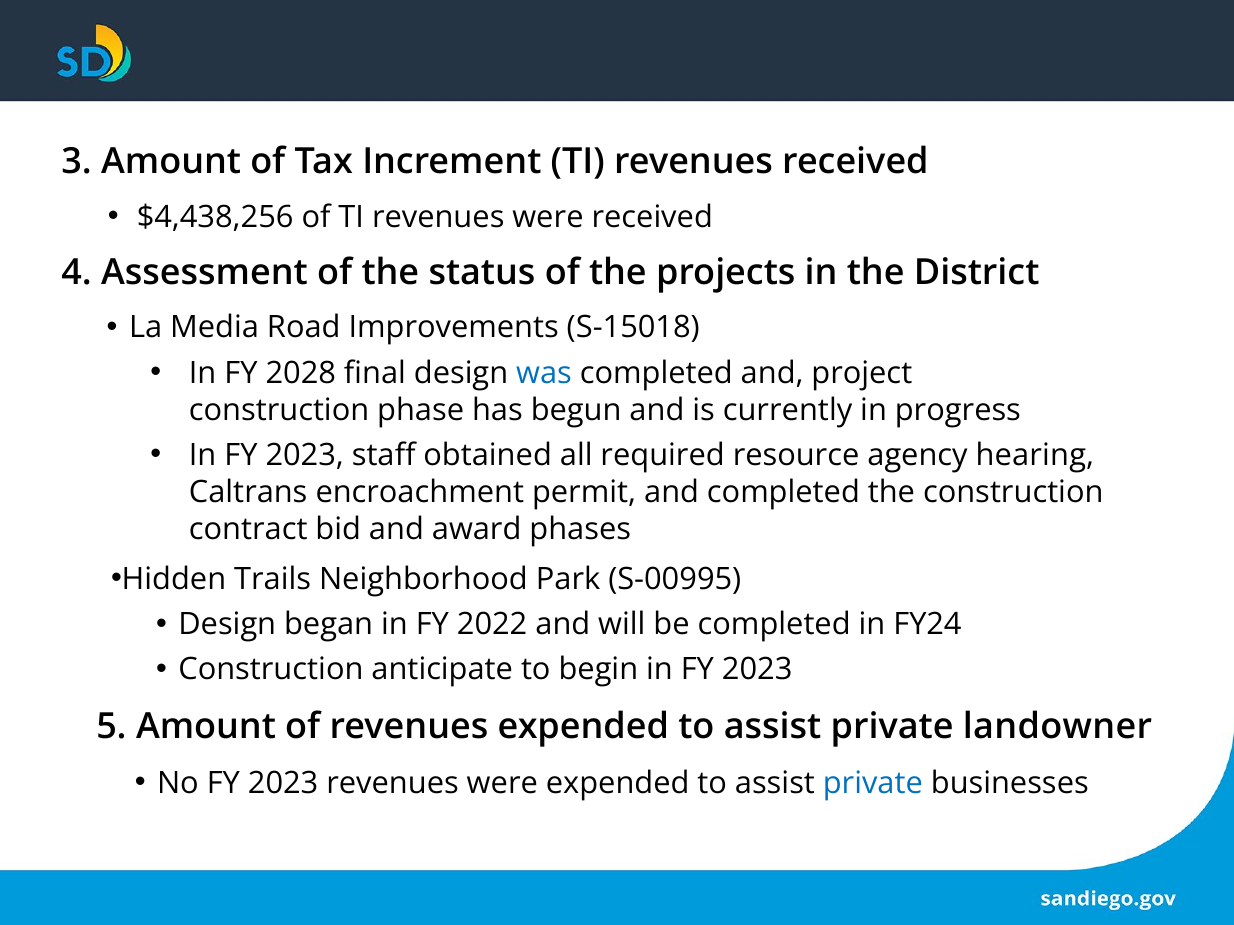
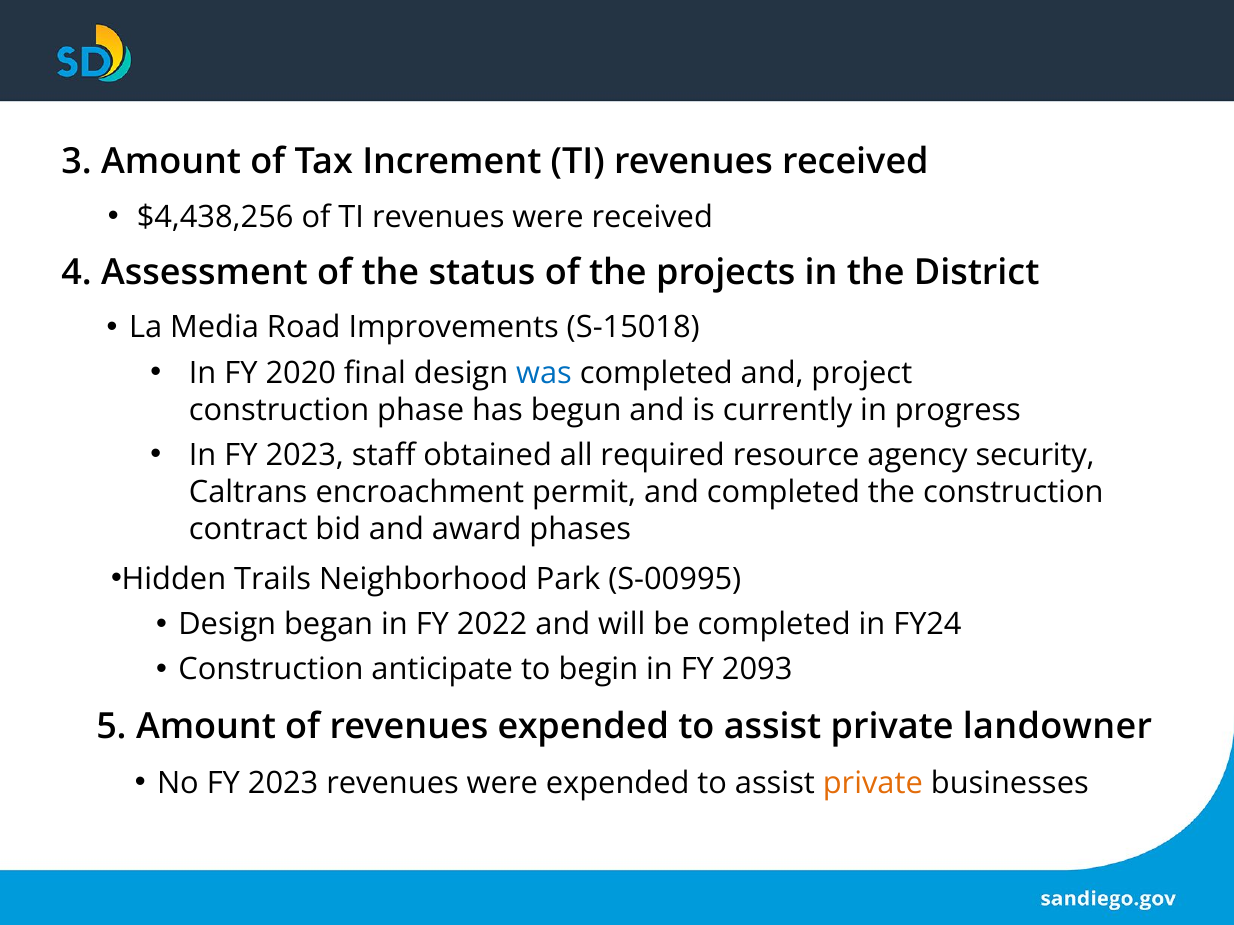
2028: 2028 -> 2020 (301, 373)
hearing: hearing -> security (1035, 455)
begin in FY 2023: 2023 -> 2093 (757, 670)
private colour: blue -> orange (873, 784)
